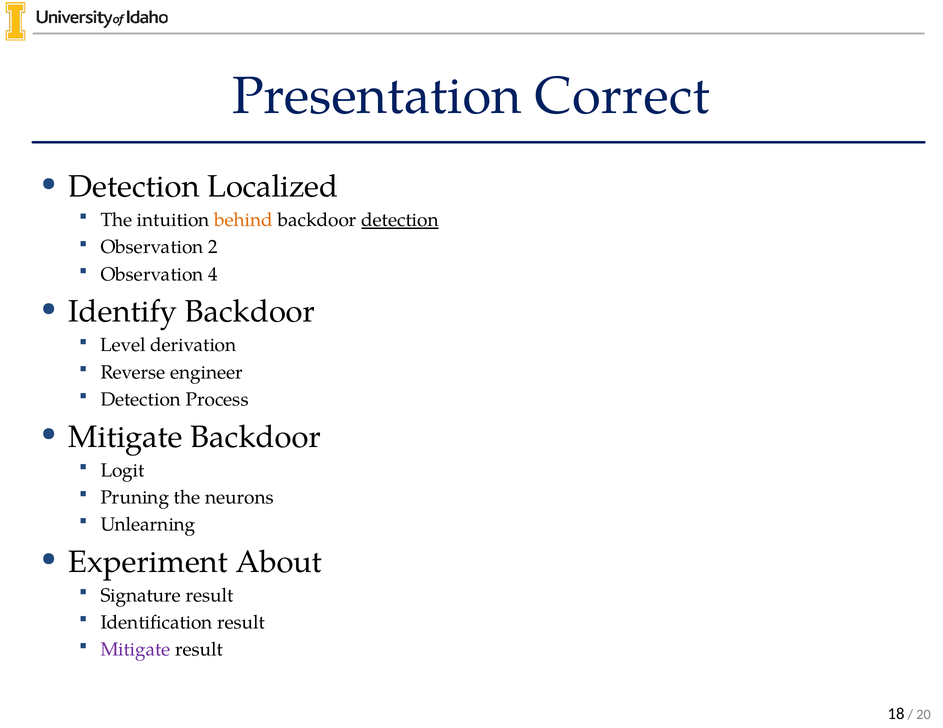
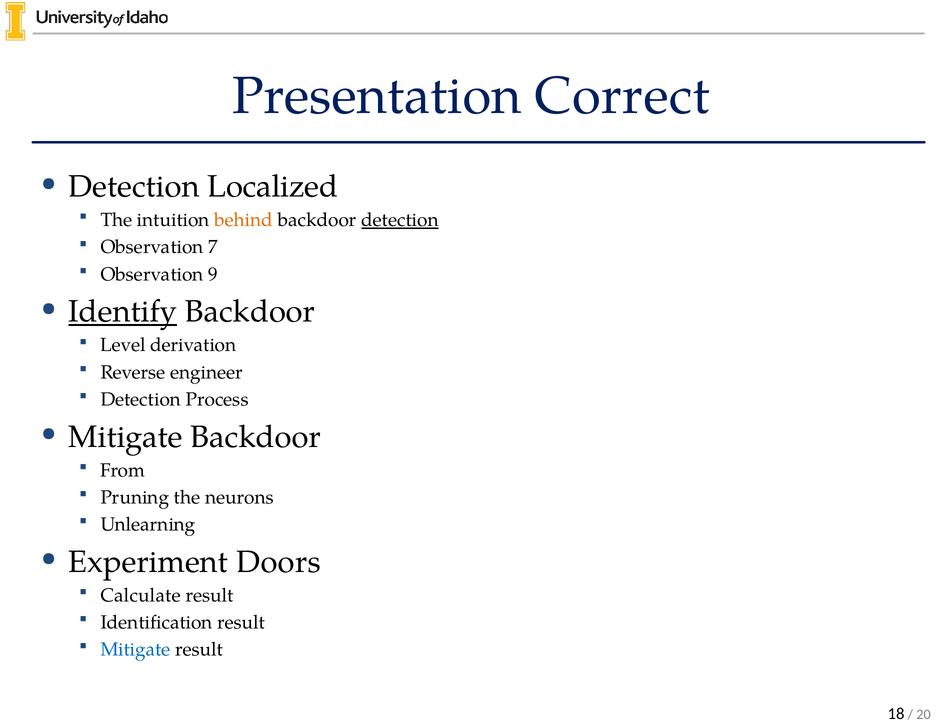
2: 2 -> 7 (213, 247)
4: 4 -> 9 (213, 275)
Identify underline: none -> present (123, 312)
Logit: Logit -> From (123, 471)
About: About -> Doors (279, 562)
Signature: Signature -> Calculate (141, 596)
Mitigate colour: purple -> blue (136, 650)
